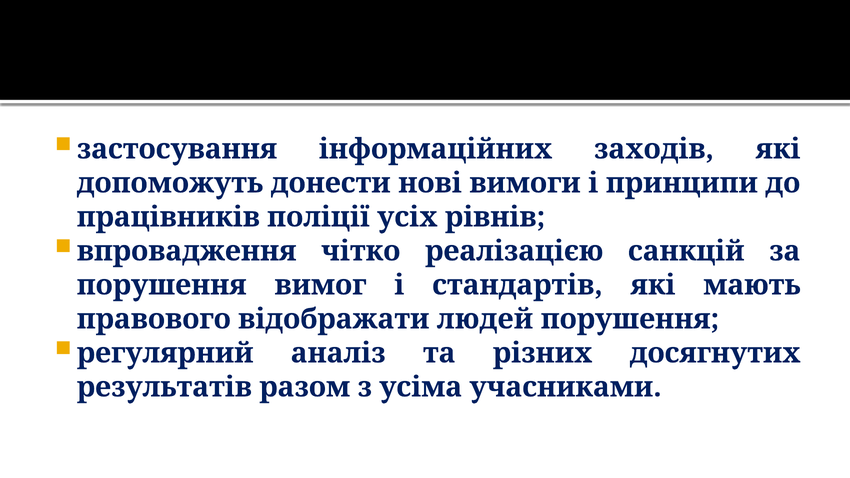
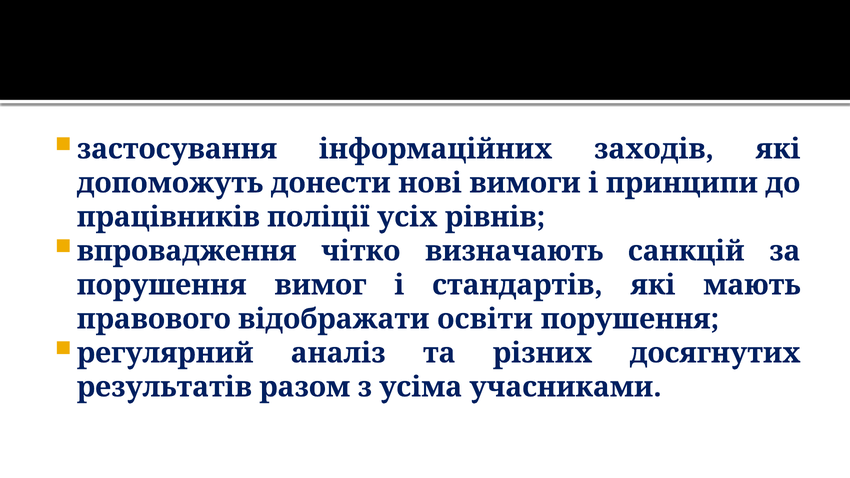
реалізацією: реалізацією -> визначають (514, 251)
людей: людей -> освіти (485, 319)
